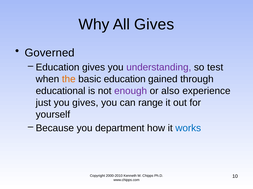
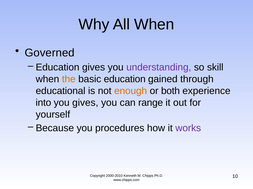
All Gives: Gives -> When (154, 24)
test: test -> skill (215, 68)
enough colour: purple -> orange (131, 91)
also: also -> both (170, 91)
just: just -> into (43, 103)
department: department -> procedures (120, 129)
works colour: blue -> purple (188, 129)
